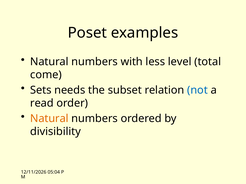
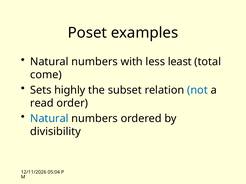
level: level -> least (180, 62)
needs: needs -> highly (70, 90)
Natural colour: orange -> blue (49, 119)
